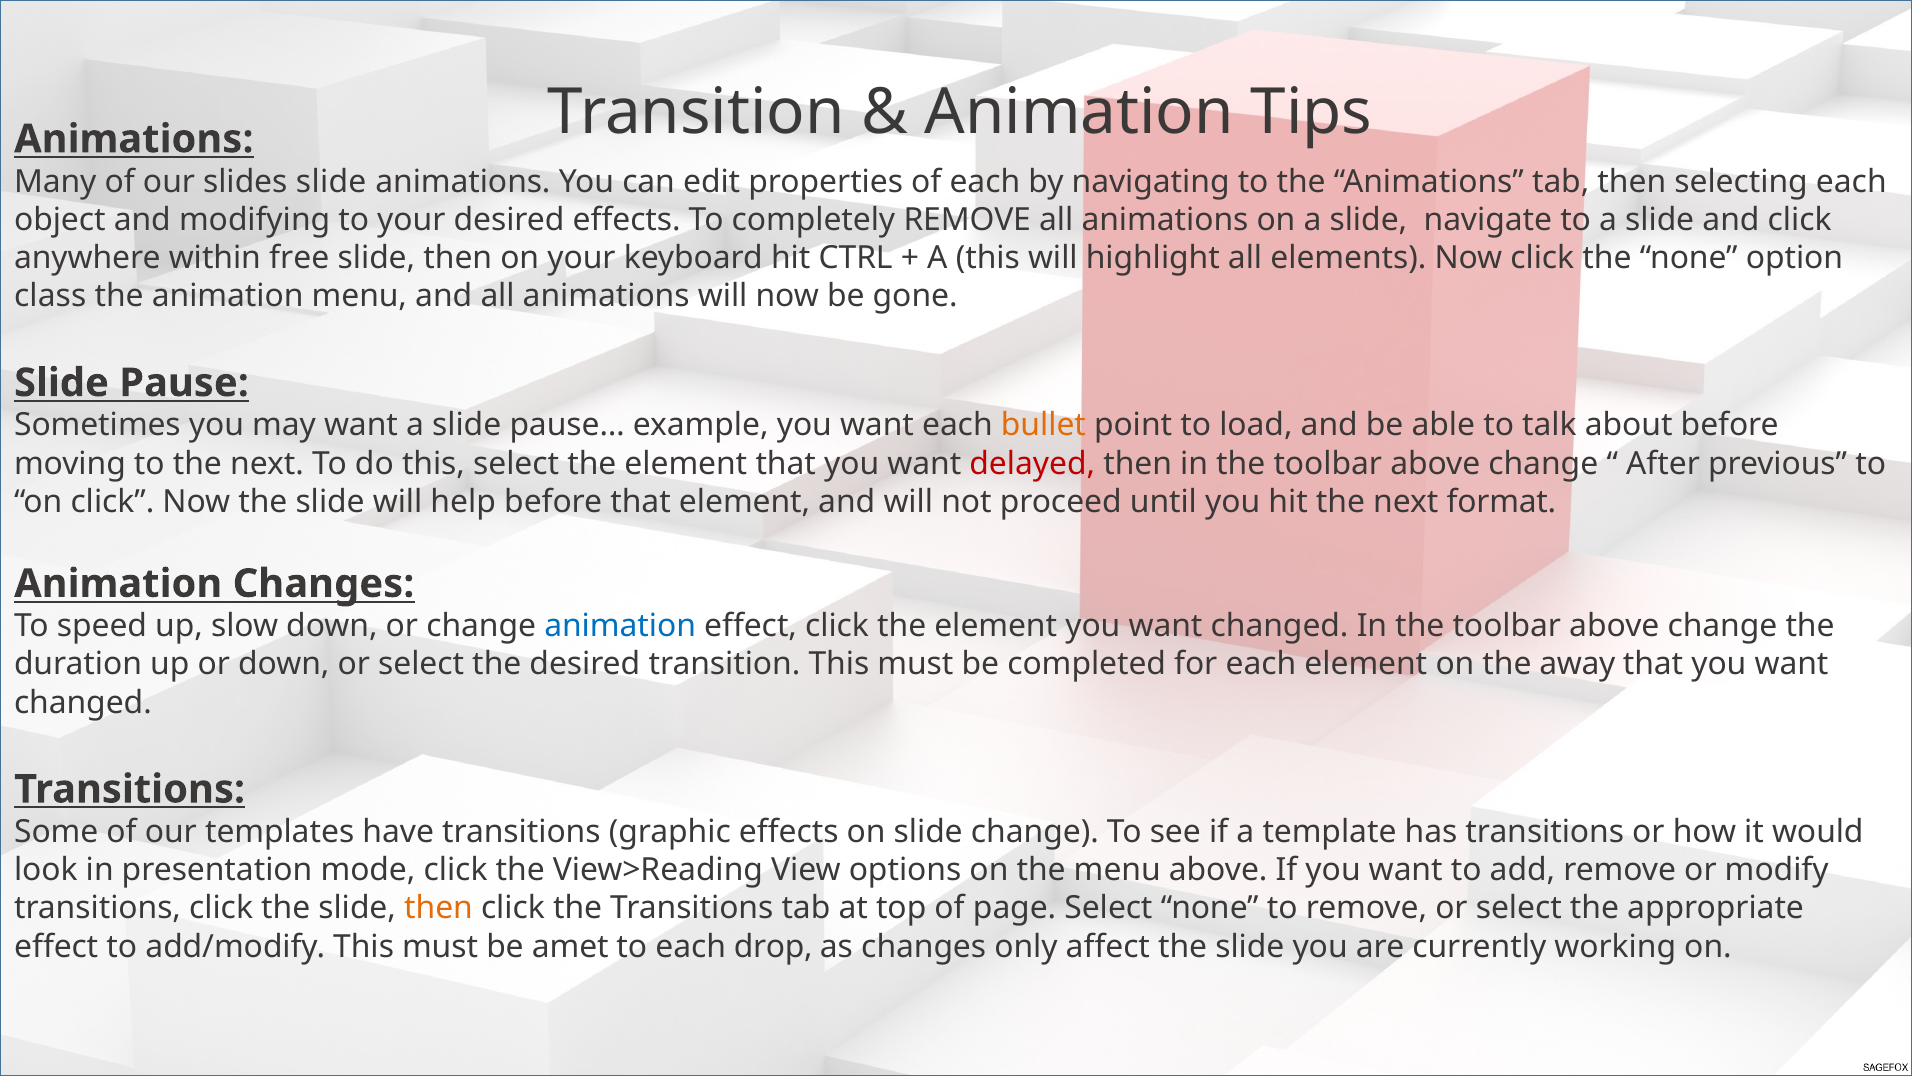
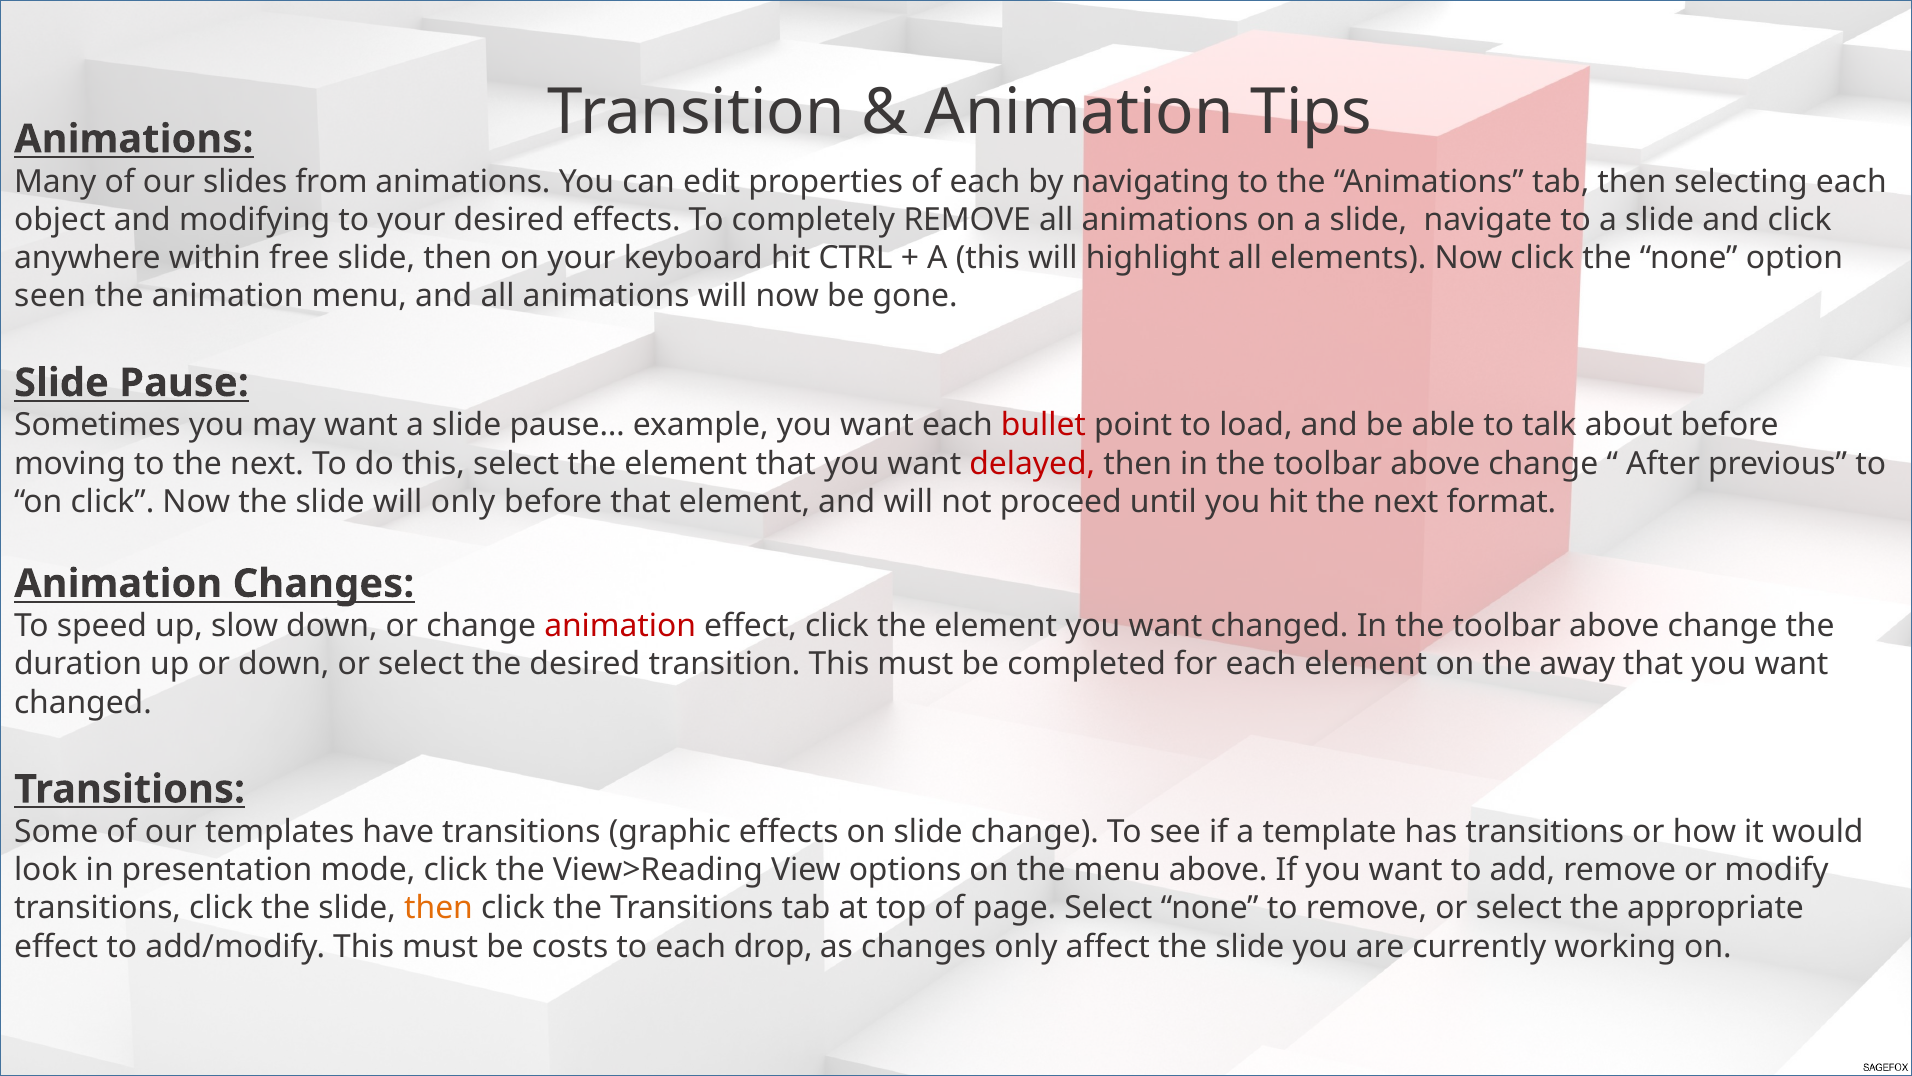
slides slide: slide -> from (332, 181)
class: class -> seen (50, 296)
bullet colour: orange -> red (1043, 425)
will help: help -> only (463, 502)
animation colour: blue -> red (620, 626)
amet: amet -> costs (570, 946)
